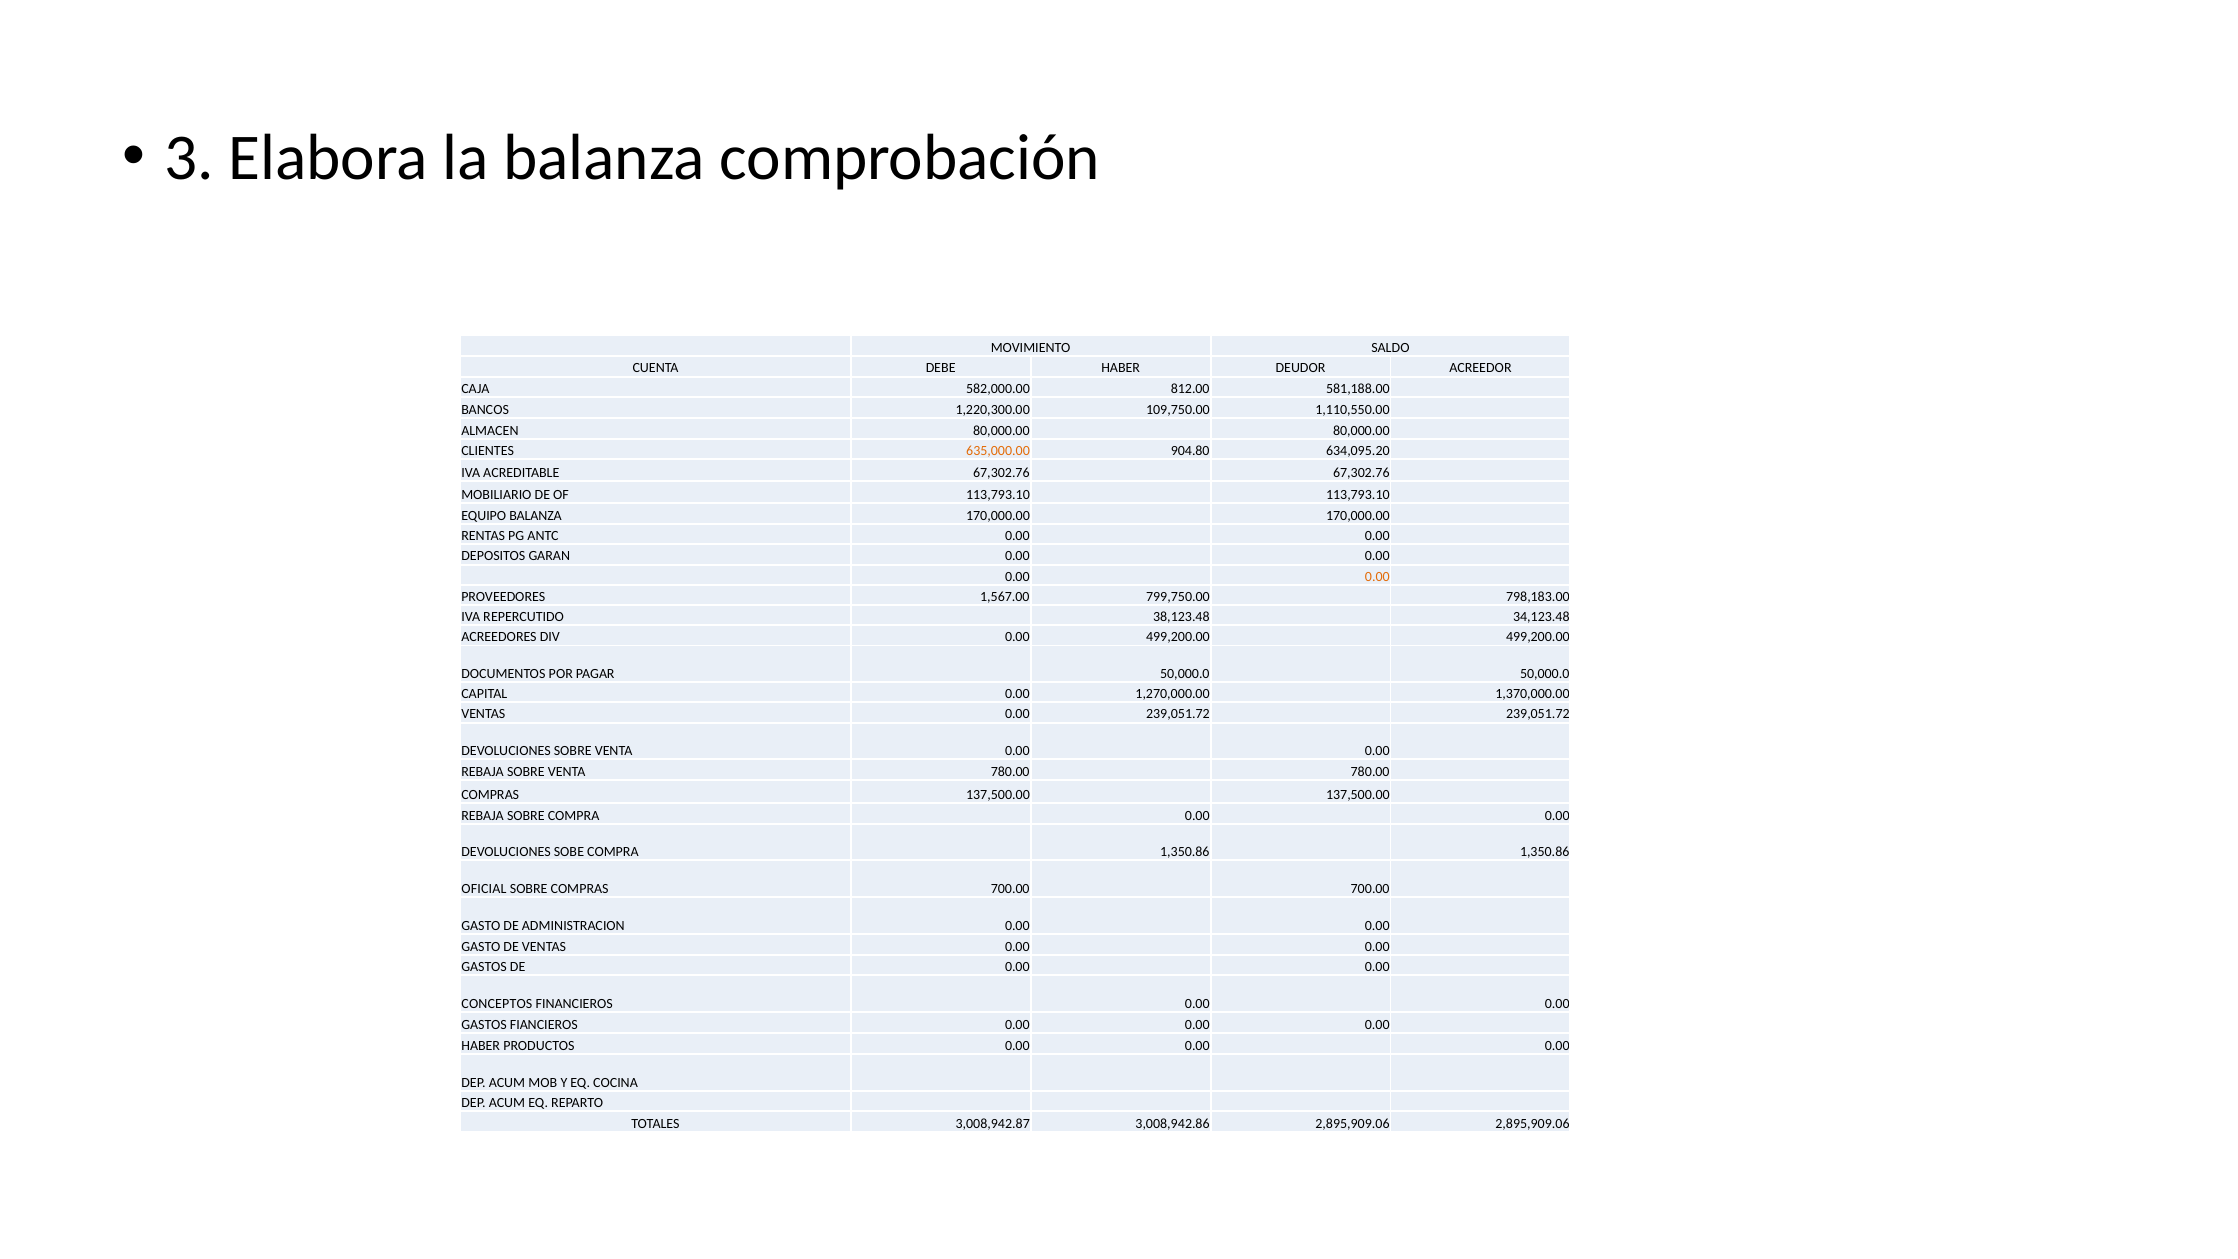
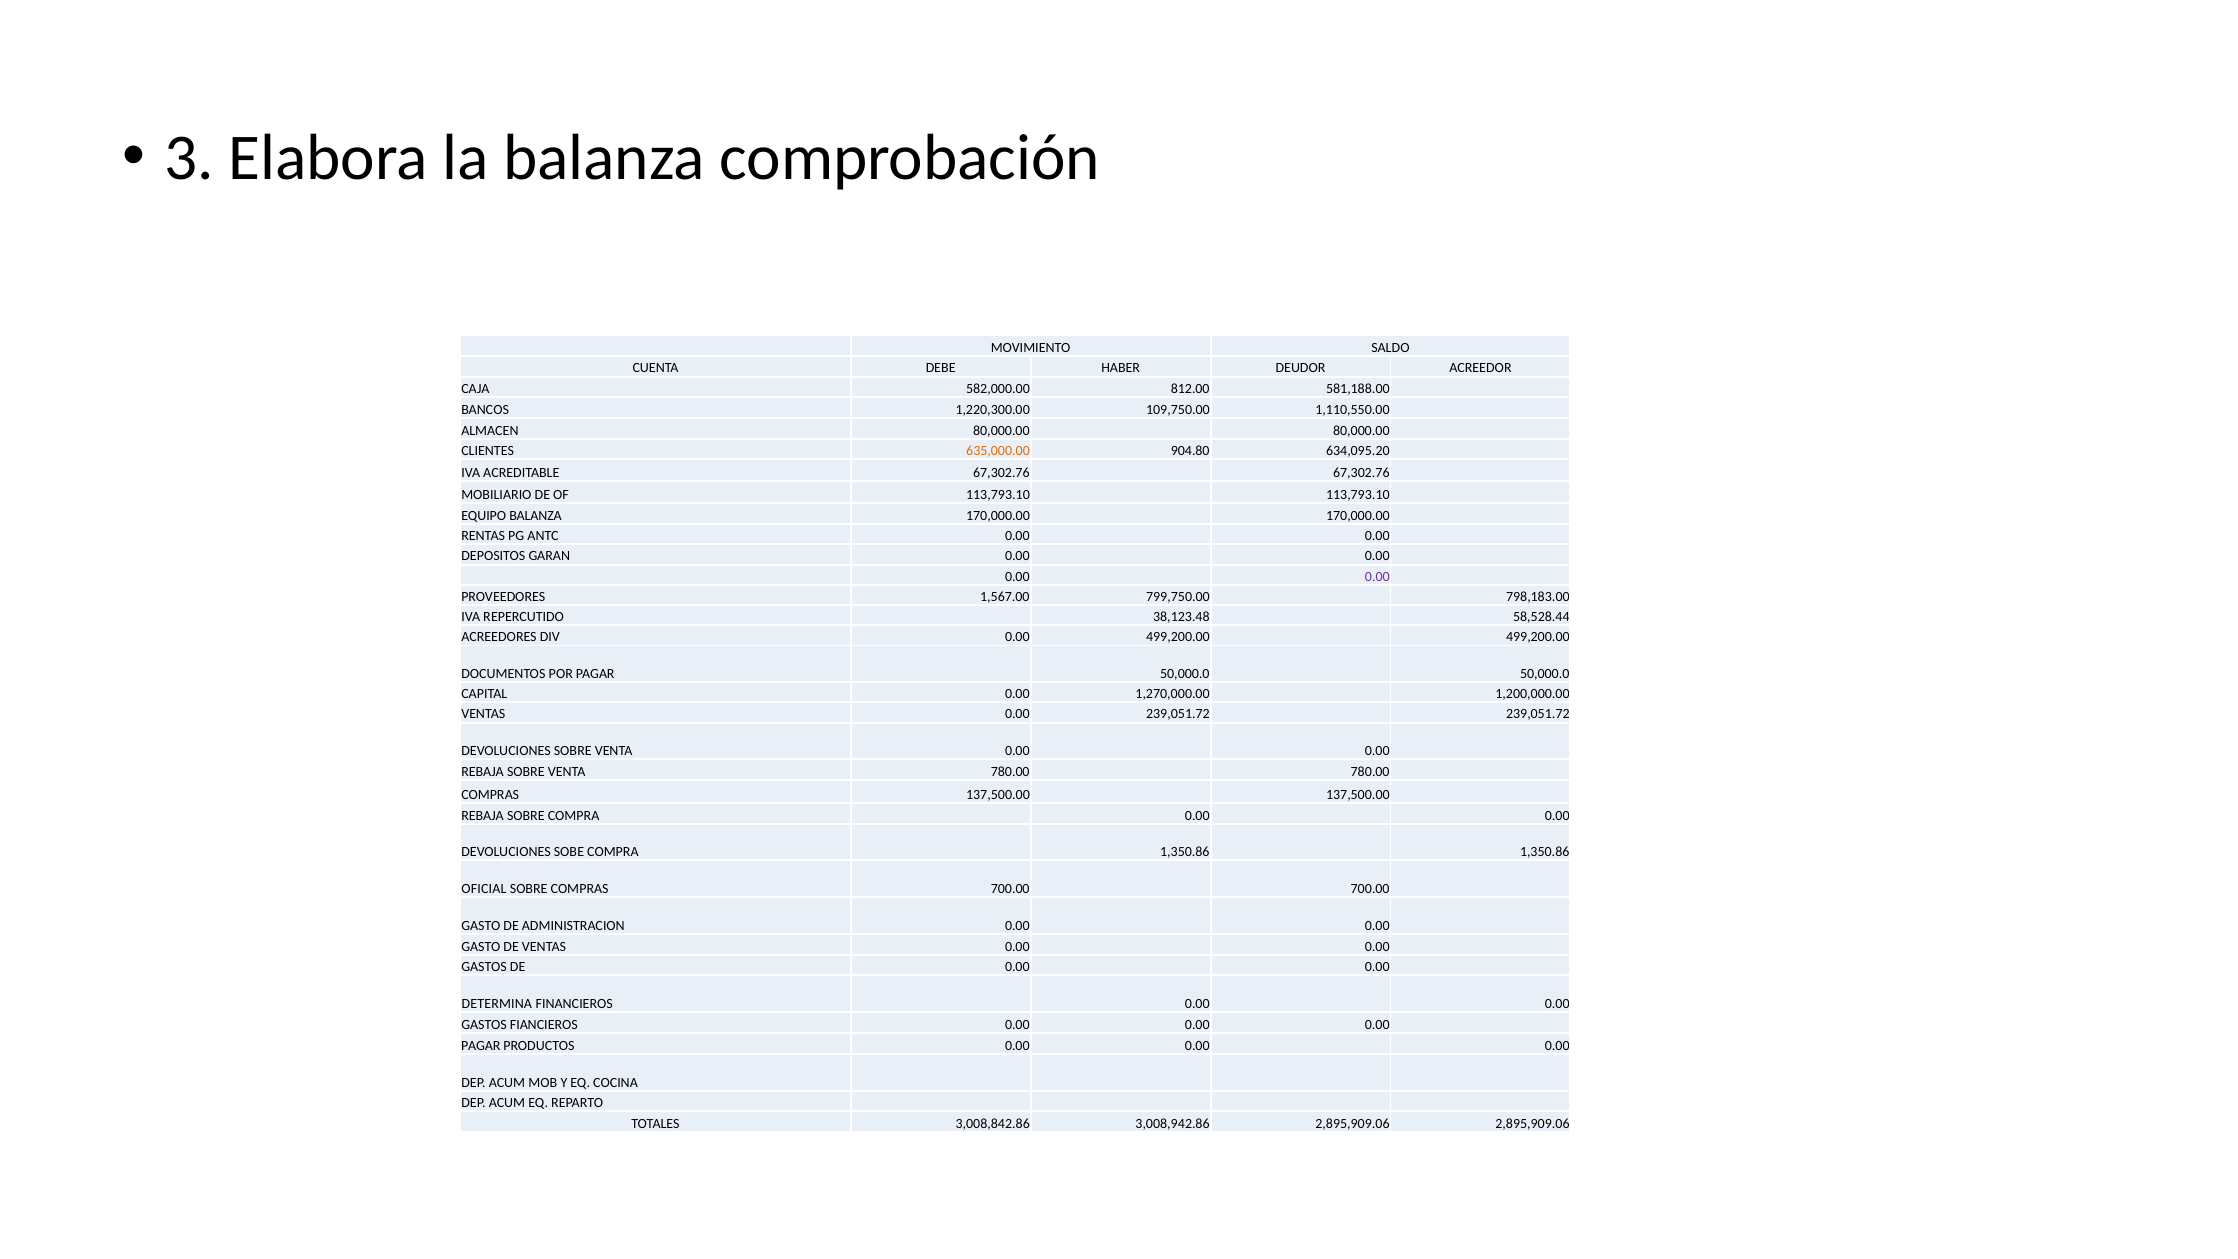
0.00 colour: orange -> purple (1377, 577)
34,123.48: 34,123.48 -> 58,528.44 (1541, 617)
1,370,000.00: 1,370,000.00 -> 1,200,000.00 (1533, 694)
CONCEPTOS: CONCEPTOS -> DETERMINA (497, 1003)
HABER: HABER -> PAGAR (481, 1046)
3,008,942.87: 3,008,942.87 -> 3,008,842.86 (993, 1124)
